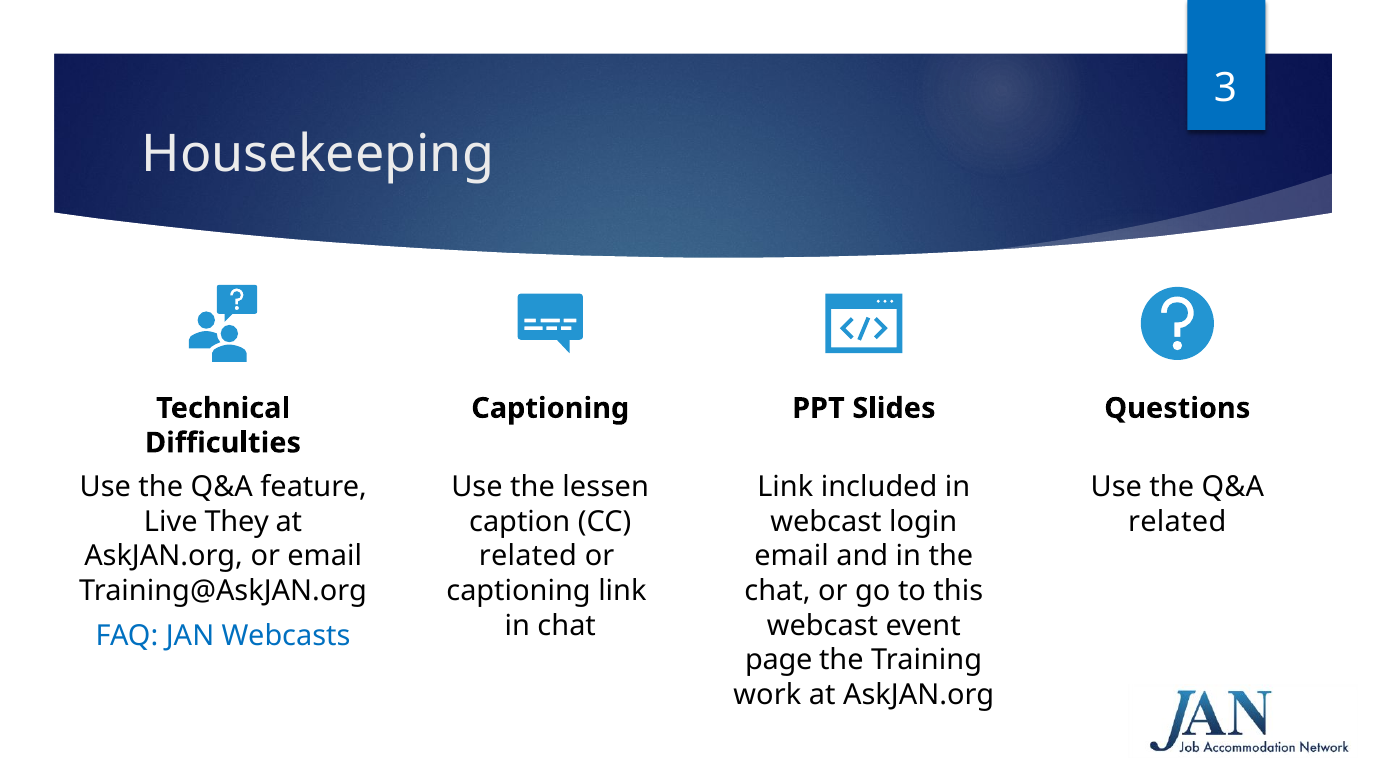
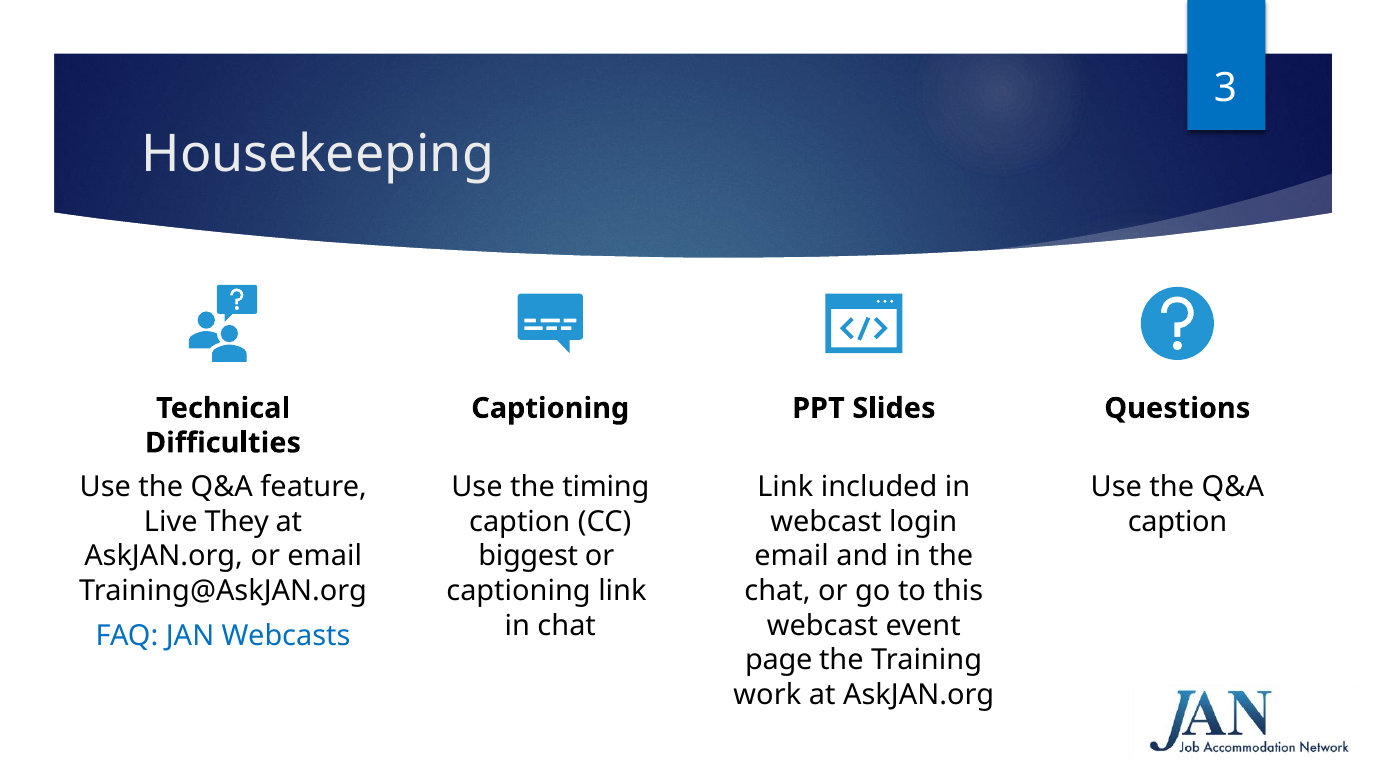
lessen: lessen -> timing (606, 487)
related: related -> caption (1178, 522)
related: related -> biggest (528, 556)
